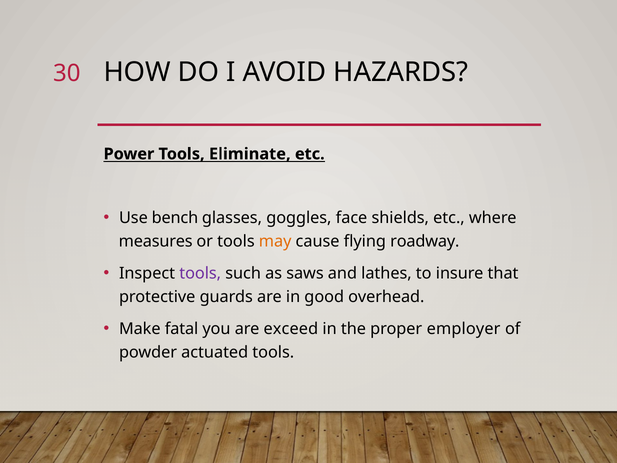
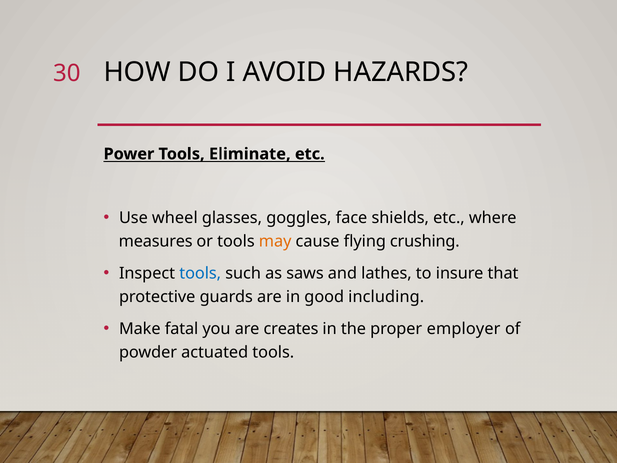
bench: bench -> wheel (175, 218)
roadway: roadway -> crushing (425, 241)
tools colour: purple -> blue (200, 273)
overhead: overhead -> including (386, 297)
exceed: exceed -> creates (291, 329)
